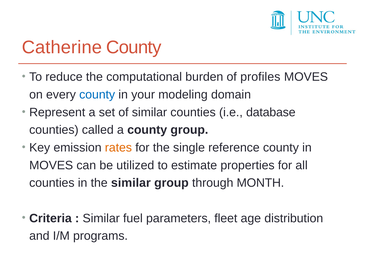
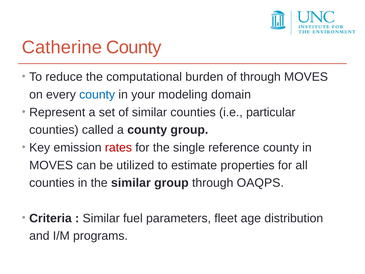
of profiles: profiles -> through (260, 77)
database: database -> particular (271, 112)
rates colour: orange -> red (118, 147)
MONTH: MONTH -> OAQPS (260, 183)
